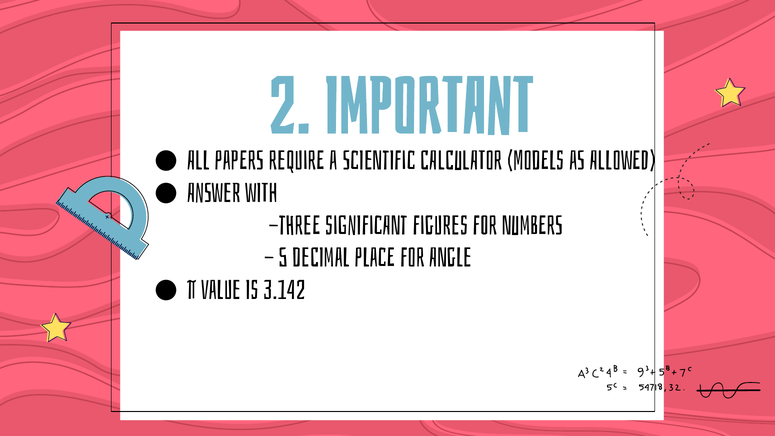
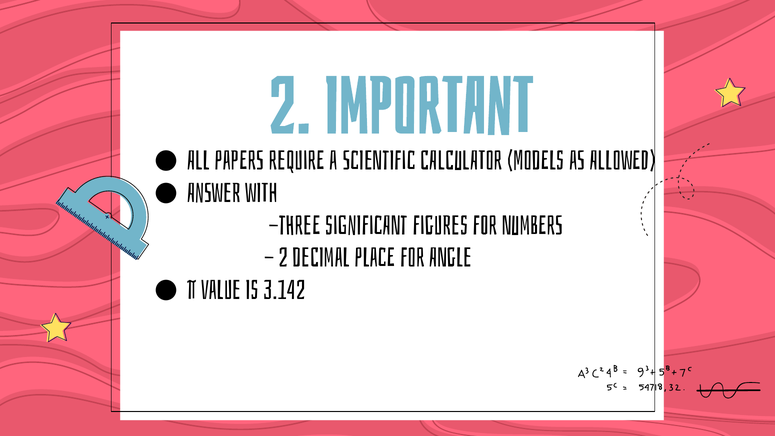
5: 5 -> 2 (283, 258)
